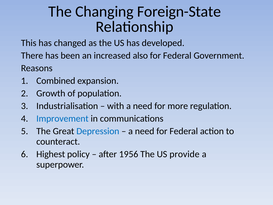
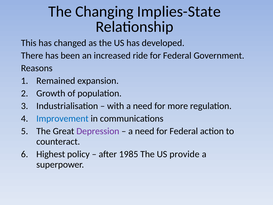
Foreign-State: Foreign-State -> Implies-State (179, 12)
also: also -> ride (140, 56)
Combined: Combined -> Remained (56, 81)
Depression colour: blue -> purple (98, 131)
1956: 1956 -> 1985 (129, 154)
